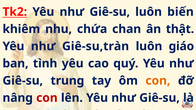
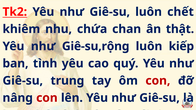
biến: biến -> chết (181, 12)
Giê-su,tràn: Giê-su,tràn -> Giê-su,rộng (96, 46)
giáo: giáo -> kiếp (181, 46)
con colour: orange -> red (158, 81)
